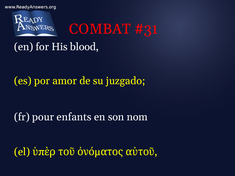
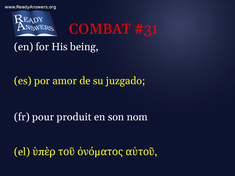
blood: blood -> being (84, 47)
enfants: enfants -> produit (74, 117)
